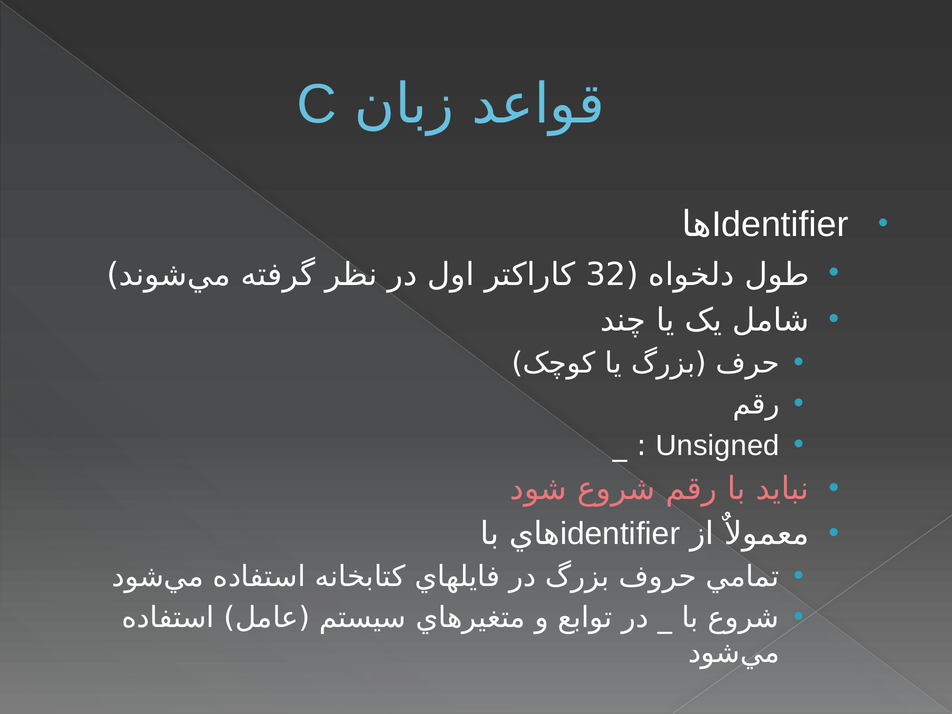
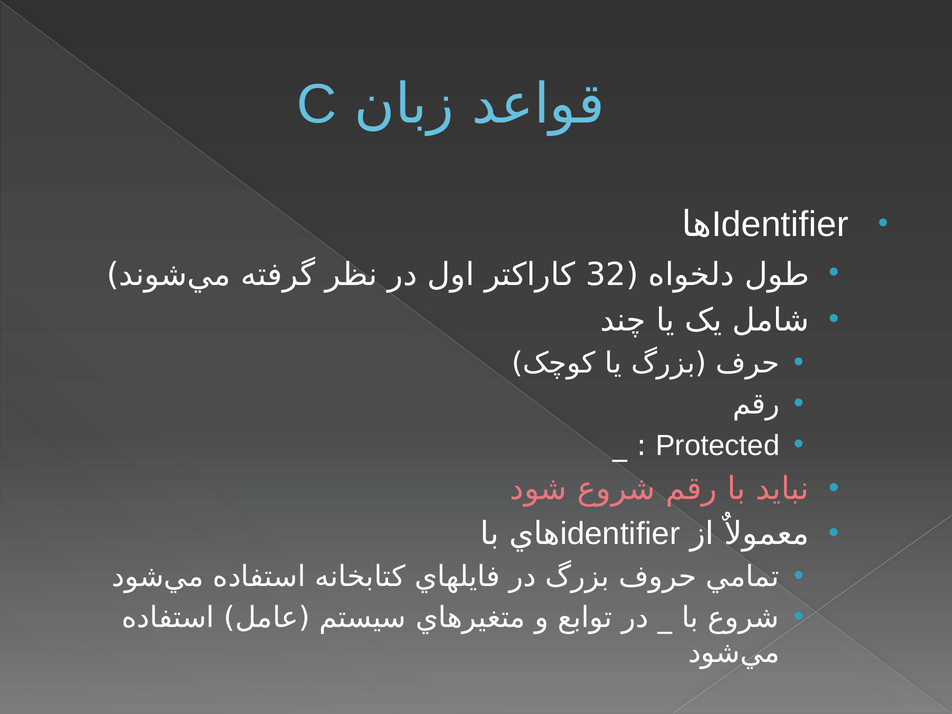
Unsigned: Unsigned -> Protected (718, 445)
